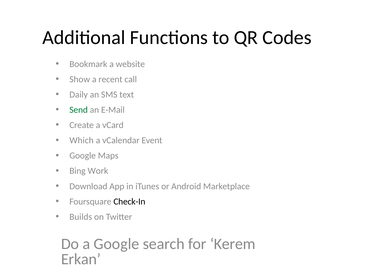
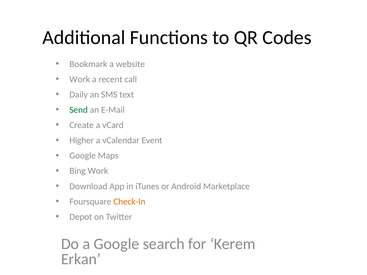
Show: Show -> Work (80, 79)
Which: Which -> Higher (82, 141)
Check-In colour: black -> orange (129, 202)
Builds: Builds -> Depot (81, 217)
